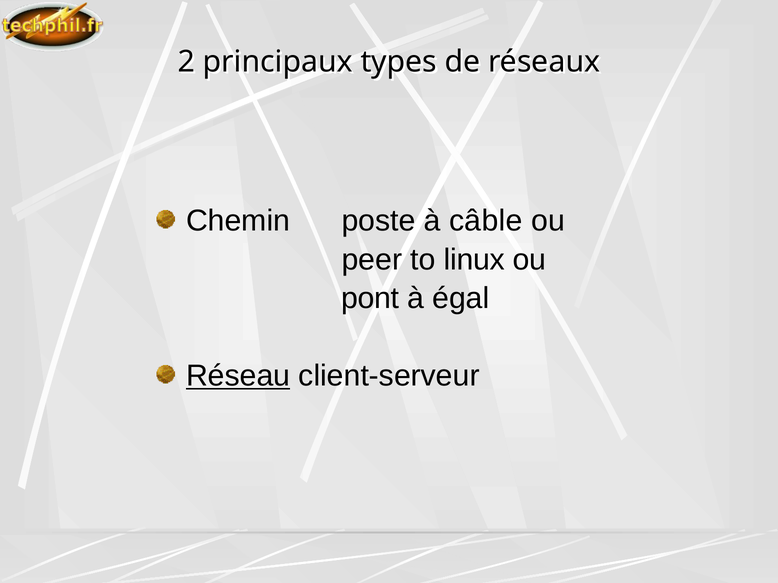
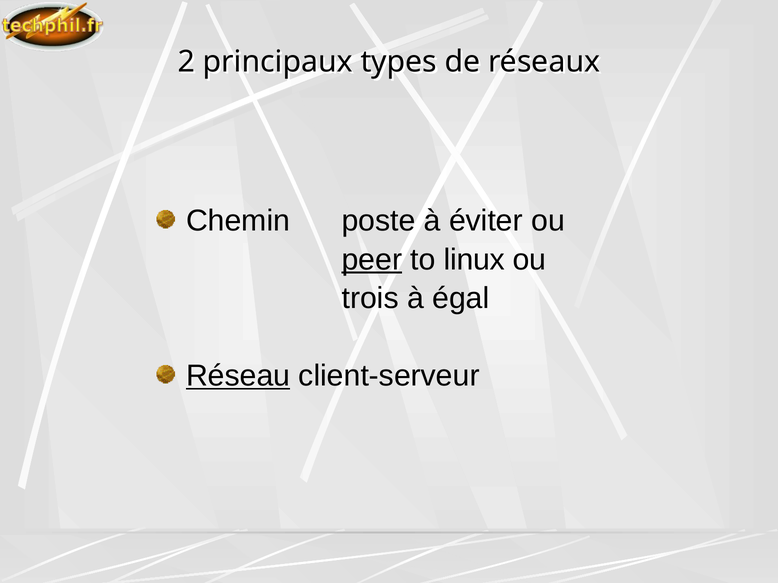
câble: câble -> éviter (486, 221)
peer underline: none -> present (372, 260)
pont: pont -> trois (370, 299)
